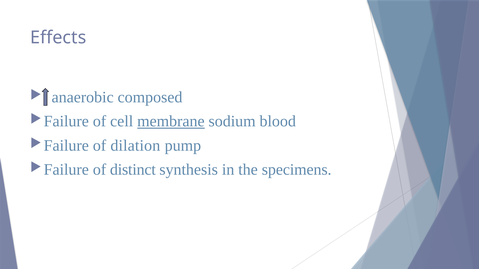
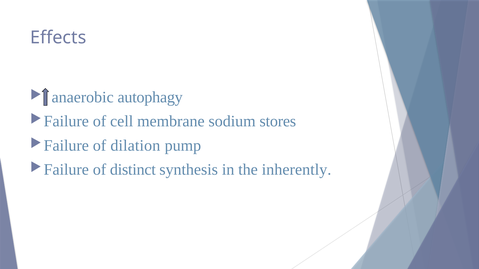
composed: composed -> autophagy (150, 97)
membrane underline: present -> none (171, 122)
blood: blood -> stores (278, 122)
specimens: specimens -> inherently (297, 170)
